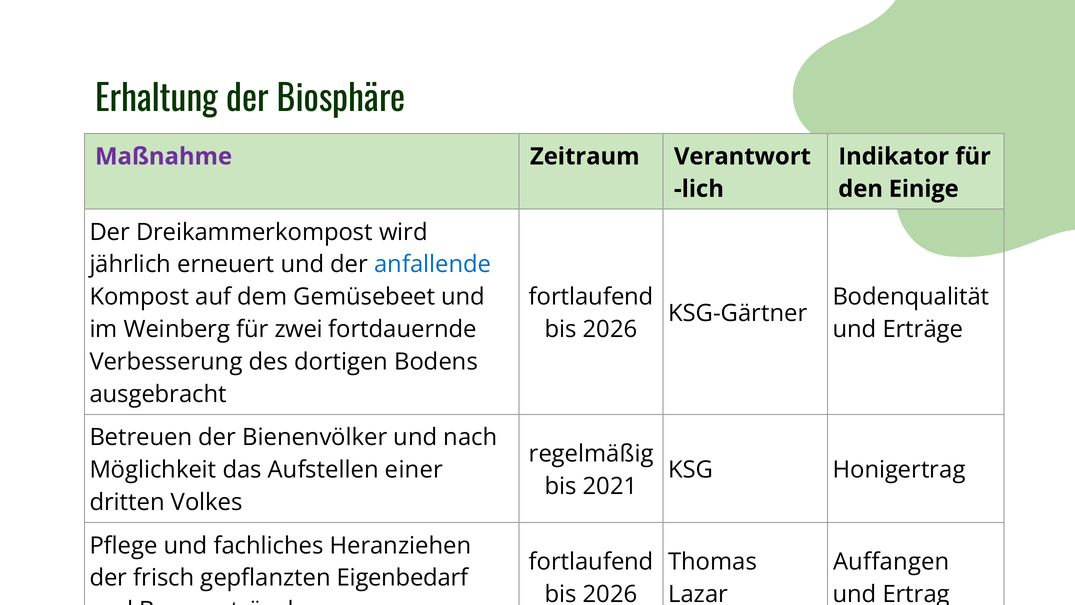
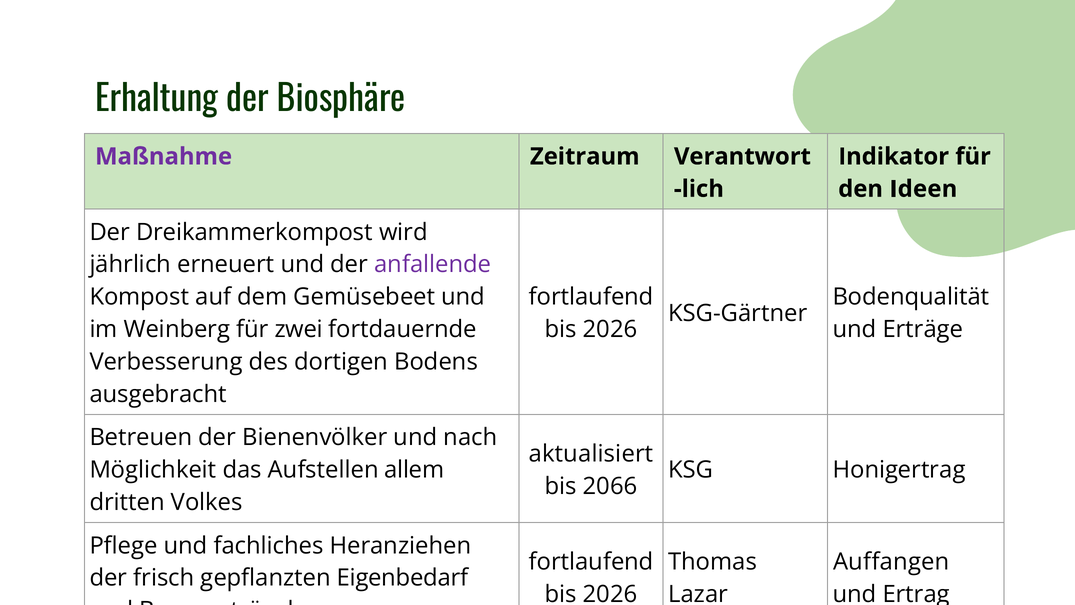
Einige: Einige -> Ideen (923, 189)
anfallende colour: blue -> purple (433, 264)
regelmäßig: regelmäßig -> aktualisiert (591, 454)
einer: einer -> allem (414, 470)
2021: 2021 -> 2066 (610, 486)
